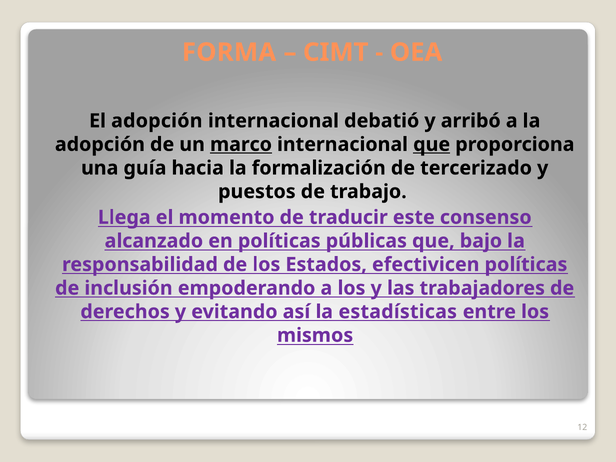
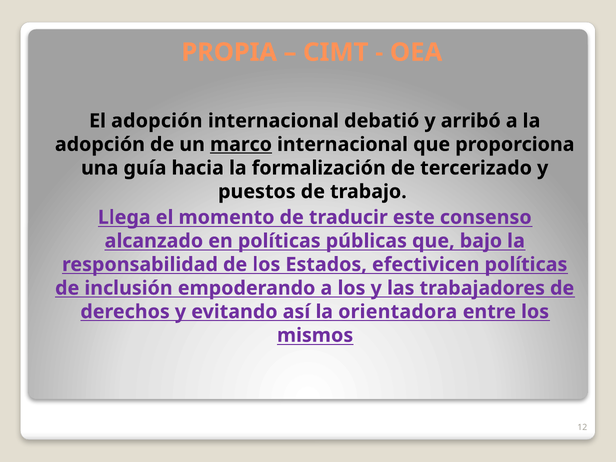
FORMA: FORMA -> PROPIA (229, 52)
que underline: present -> none (432, 144)
estadísticas: estadísticas -> orientadora (398, 312)
